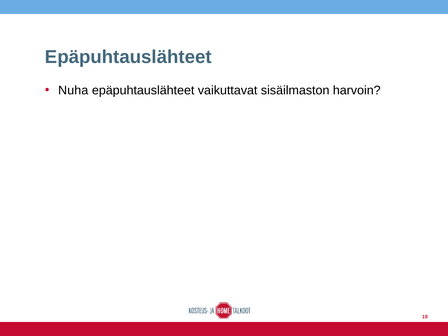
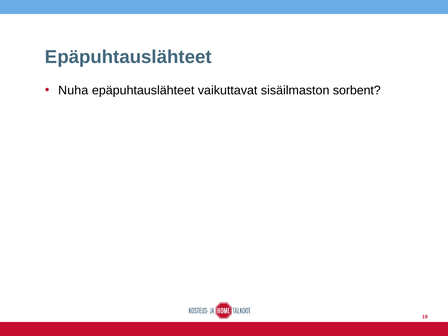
harvoin: harvoin -> sorbent (357, 90)
